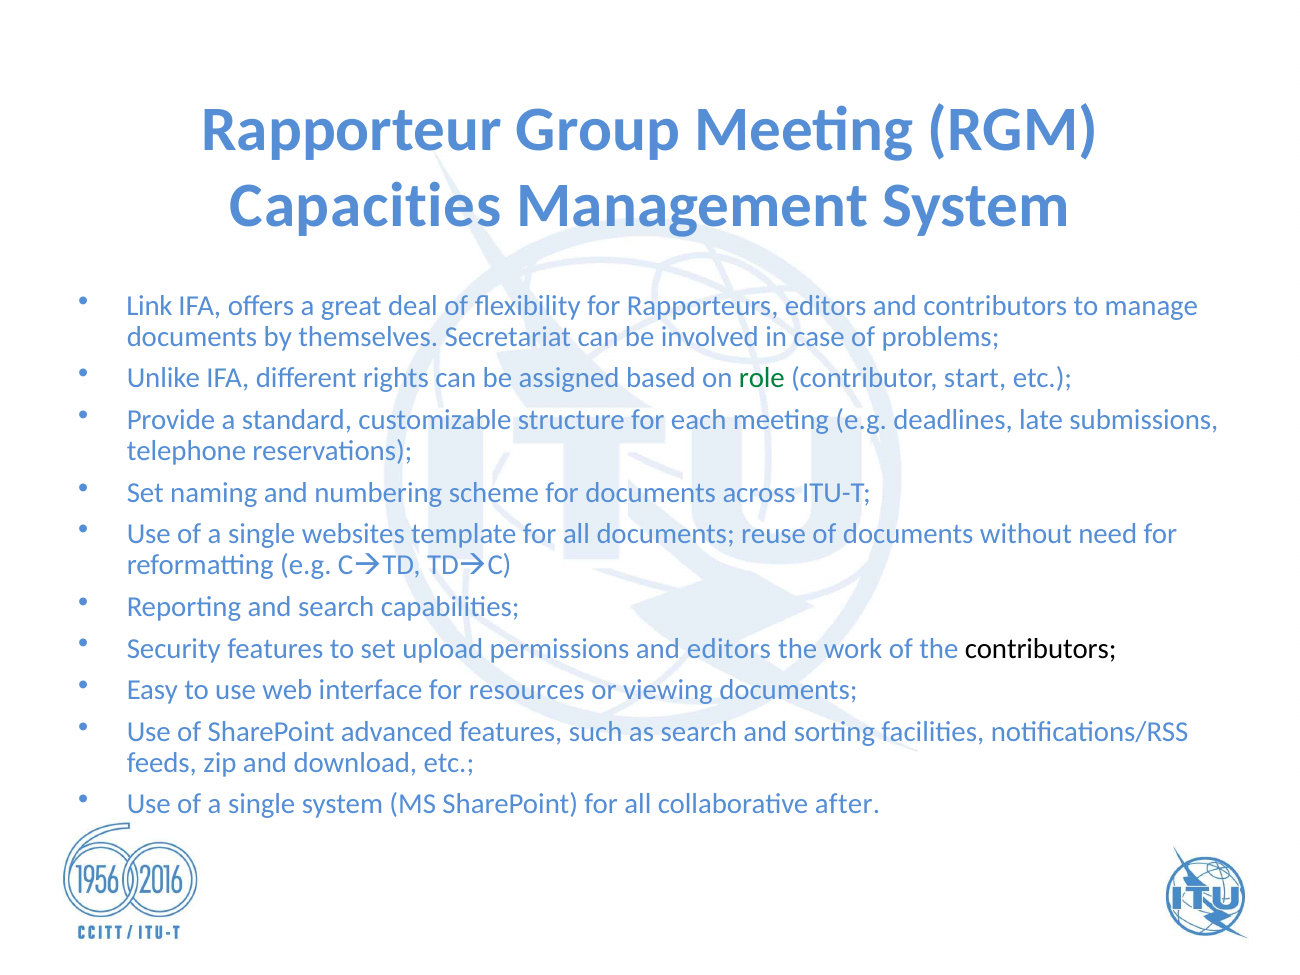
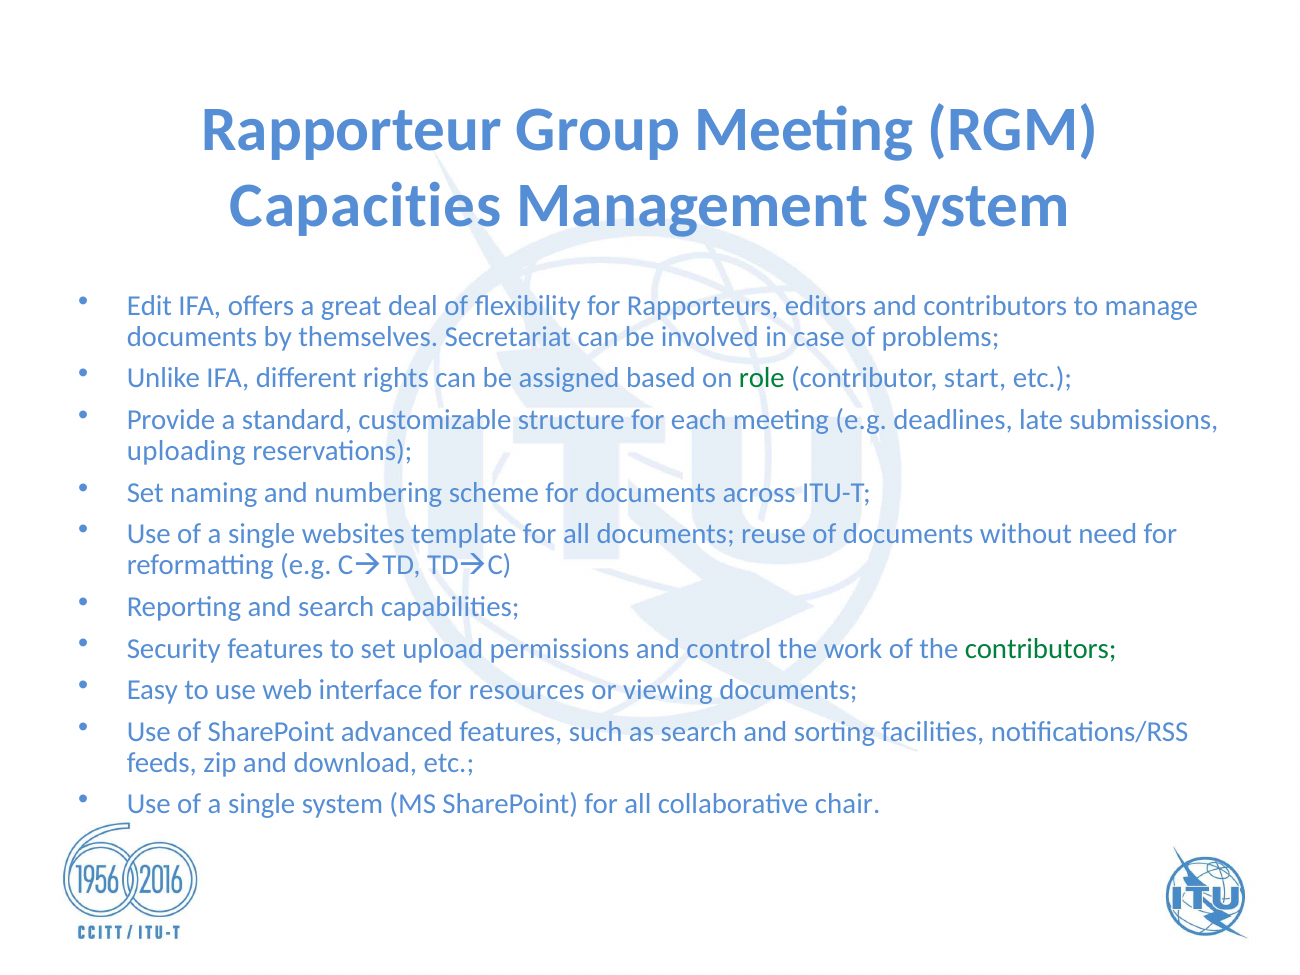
Link: Link -> Edit (149, 306)
telephone: telephone -> uploading (186, 451)
and editors: editors -> control (729, 649)
contributors colour: black -> green (1041, 649)
after: after -> chair (848, 804)
